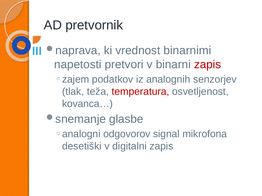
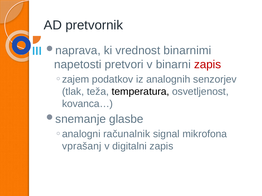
temperatura colour: red -> black (141, 92)
odgovorov: odgovorov -> računalnik (127, 134)
desetiški: desetiški -> vprašanj (82, 147)
